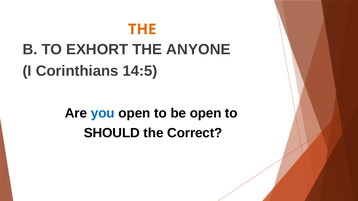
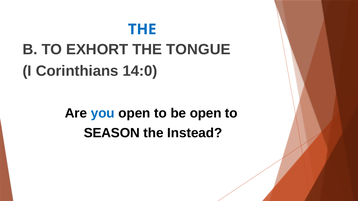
THE colour: orange -> blue (142, 29)
ANYONE: ANYONE -> TONGUE (198, 49)
14:5: 14:5 -> 14:0 (140, 71)
SHOULD: SHOULD -> SEASON (112, 133)
Correct: Correct -> Instead (195, 133)
